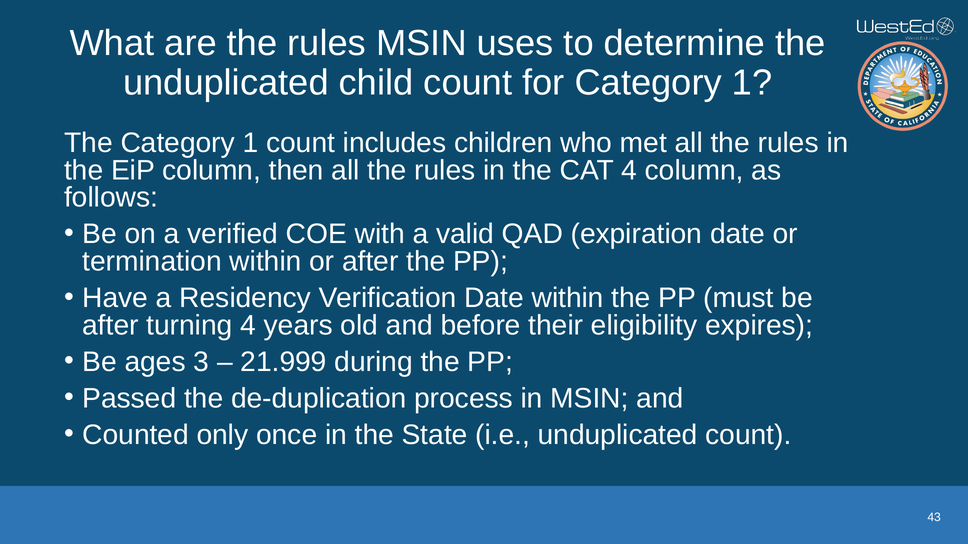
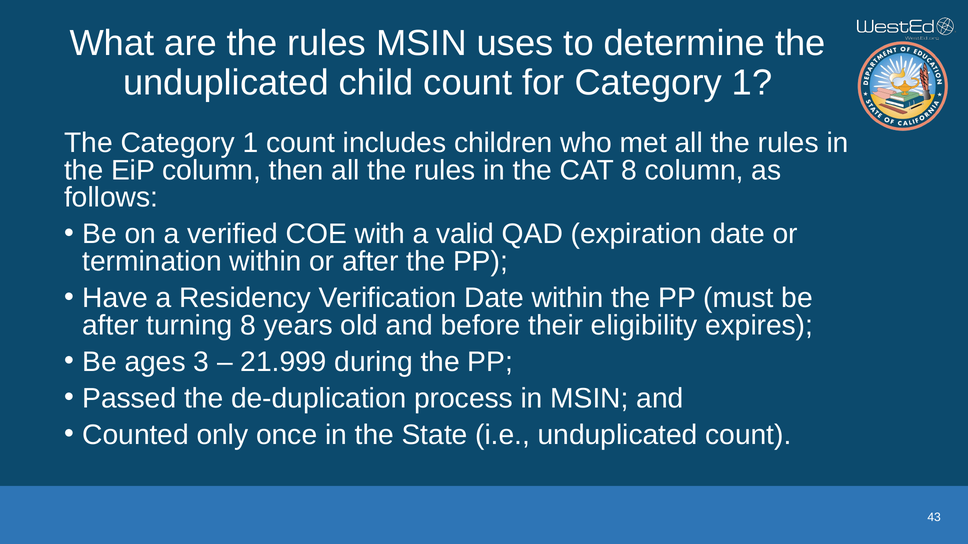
CAT 4: 4 -> 8 (629, 170)
turning 4: 4 -> 8 (248, 326)
